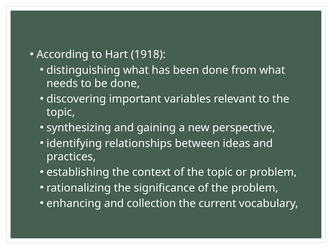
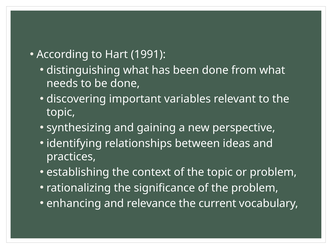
1918: 1918 -> 1991 (148, 55)
collection: collection -> relevance (151, 203)
